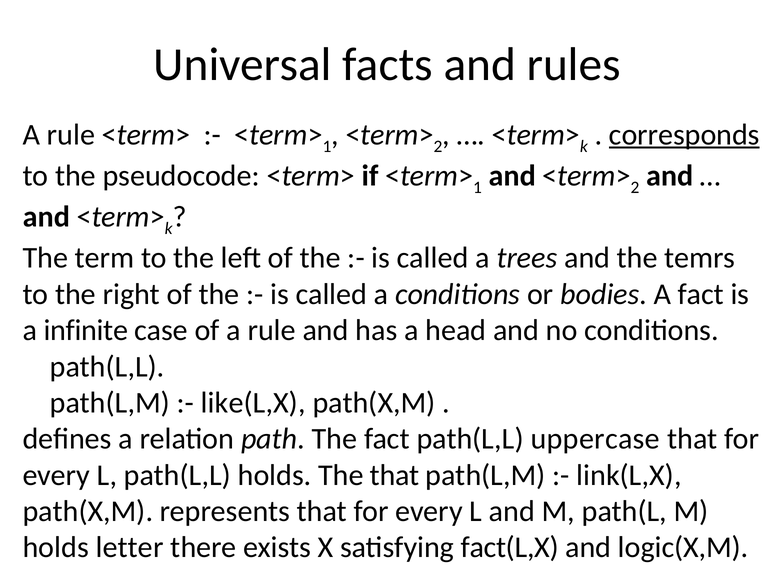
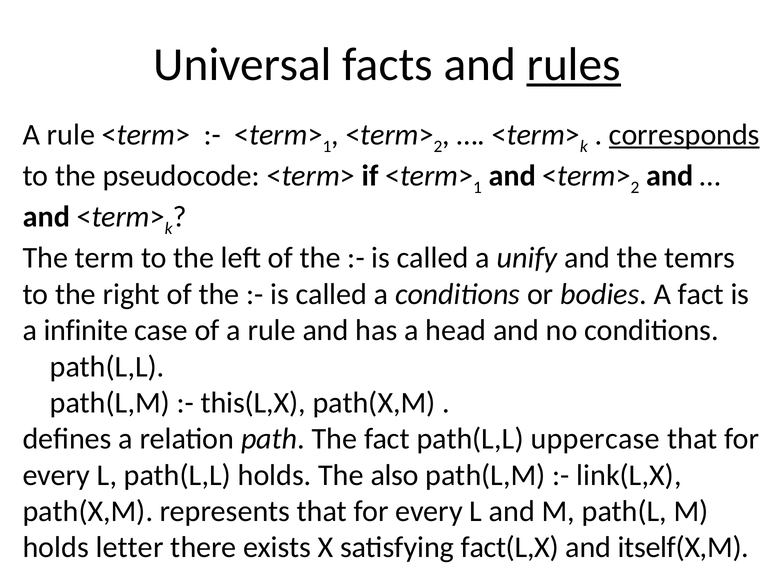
rules underline: none -> present (574, 65)
trees: trees -> unify (527, 258)
like(L,X: like(L,X -> this(L,X (253, 403)
The that: that -> also (395, 475)
logic(X,M: logic(X,M -> itself(X,M (683, 548)
